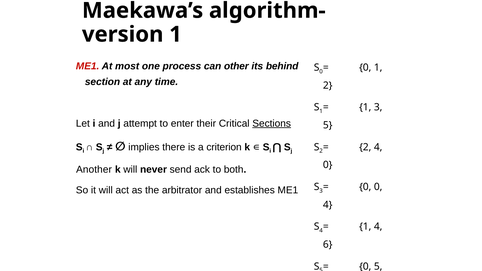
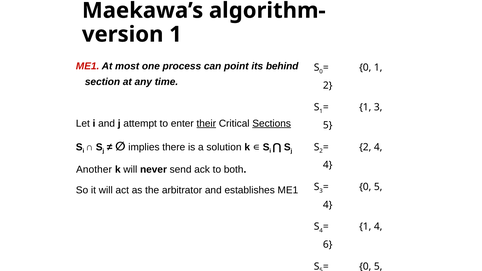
other: other -> point (236, 66)
their underline: none -> present (206, 123)
criterion: criterion -> solution (224, 147)
0: 0 -> 4 (328, 165)
0: 0 -> 5 (378, 187)
